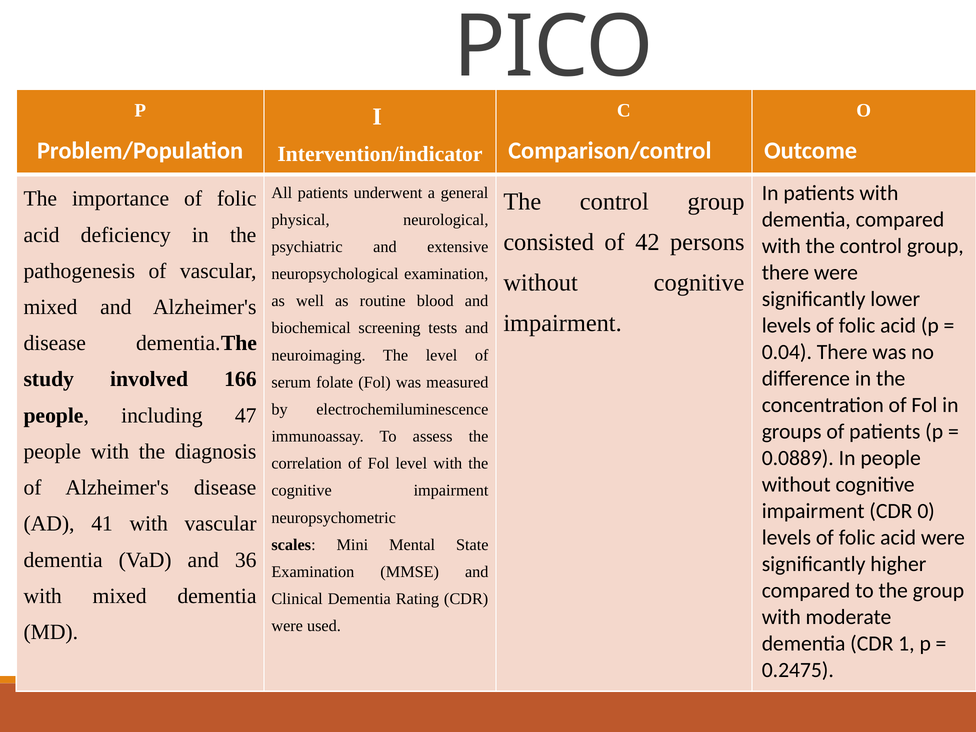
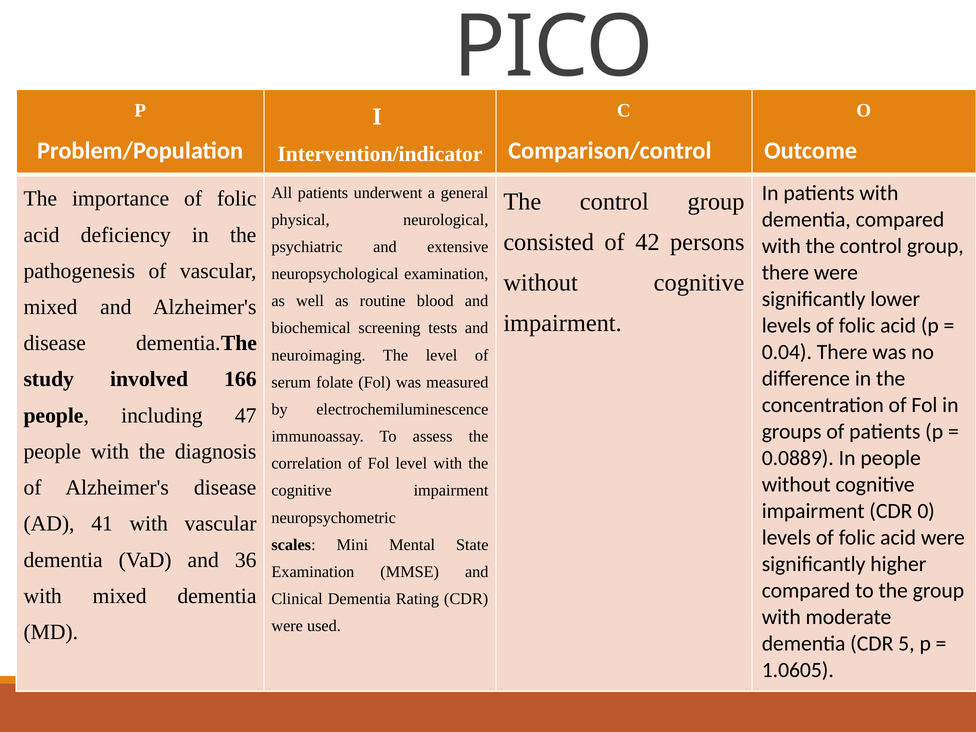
1: 1 -> 5 (906, 644)
0.2475: 0.2475 -> 1.0605 (798, 670)
